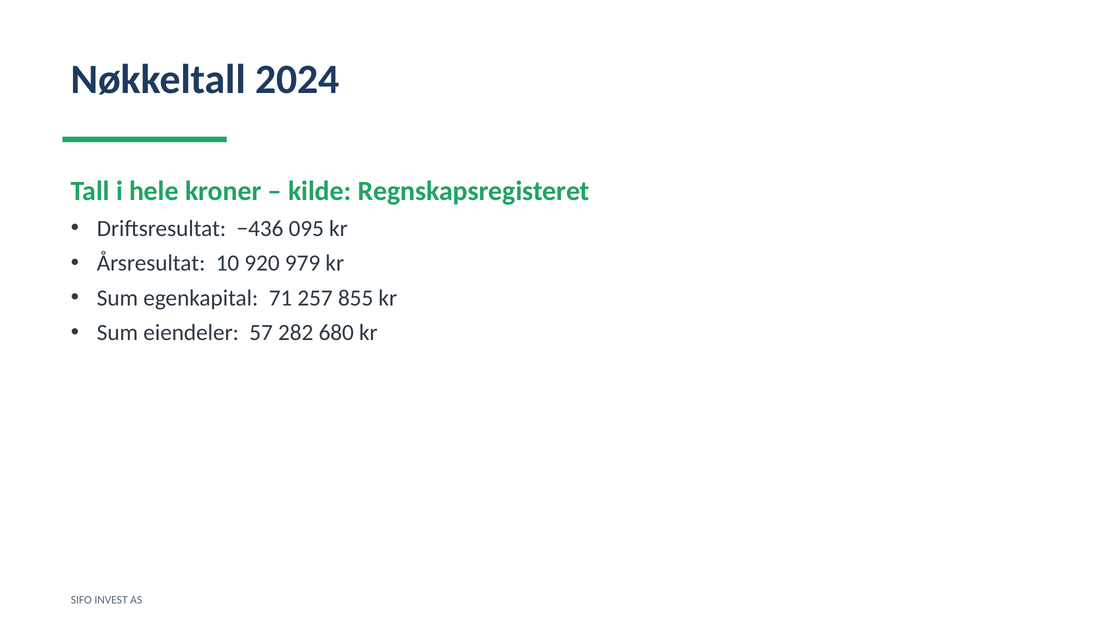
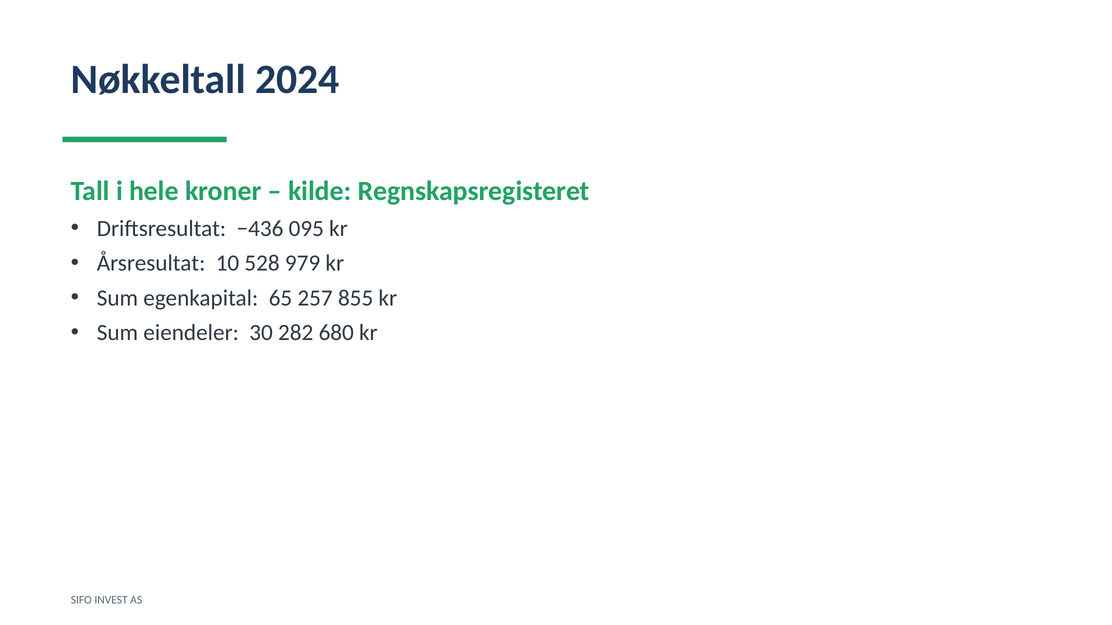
920: 920 -> 528 (262, 263)
71: 71 -> 65 (280, 298)
57: 57 -> 30 (261, 333)
